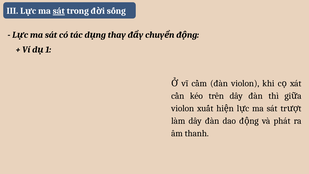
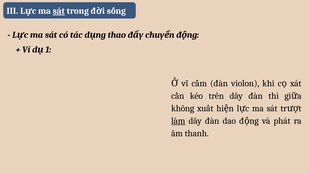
thay: thay -> thao (117, 35)
violon: violon -> không (183, 108)
làm underline: none -> present (178, 121)
